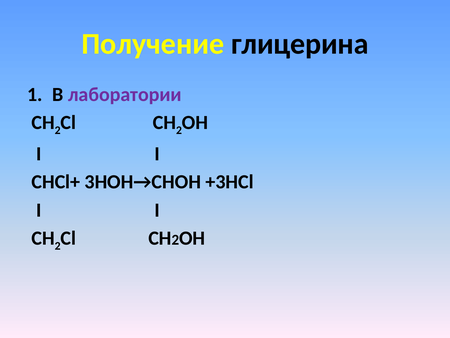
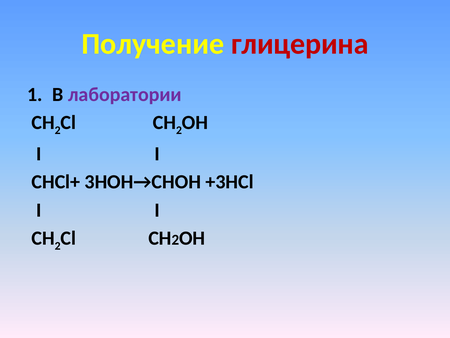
глицерина colour: black -> red (300, 44)
